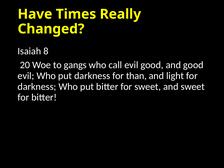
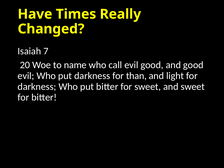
8: 8 -> 7 (46, 51)
gangs: gangs -> name (75, 65)
